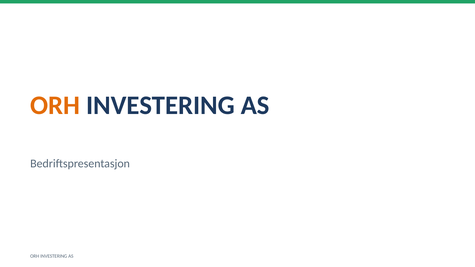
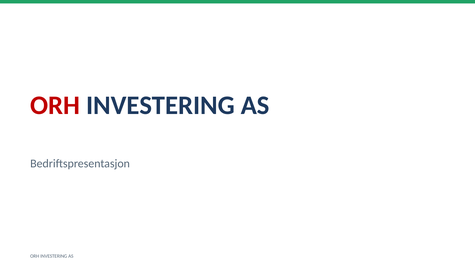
ORH colour: orange -> red (55, 105)
